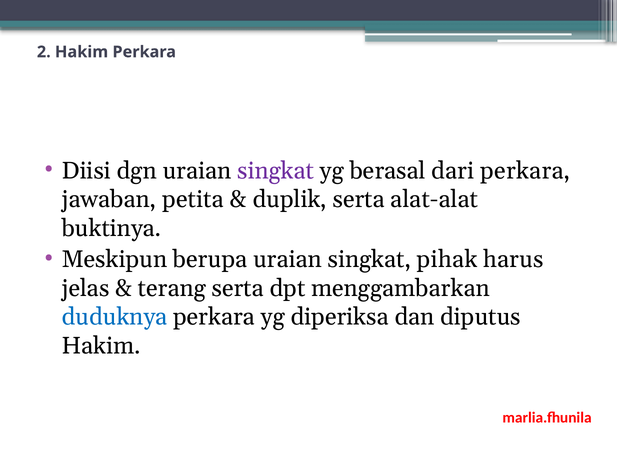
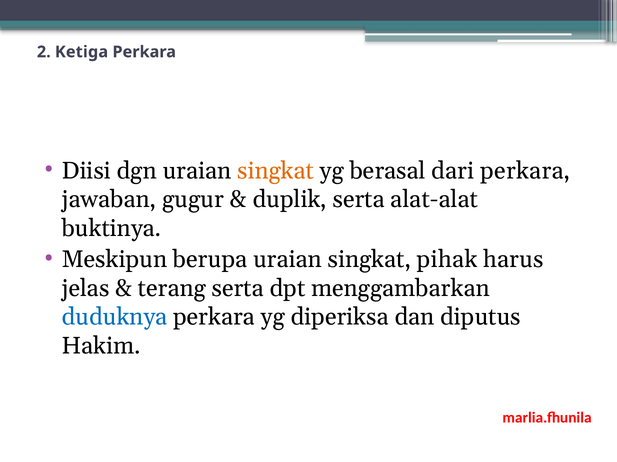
2 Hakim: Hakim -> Ketiga (82, 52)
singkat colour: purple -> orange (276, 171)
petita: petita -> gugur (193, 200)
